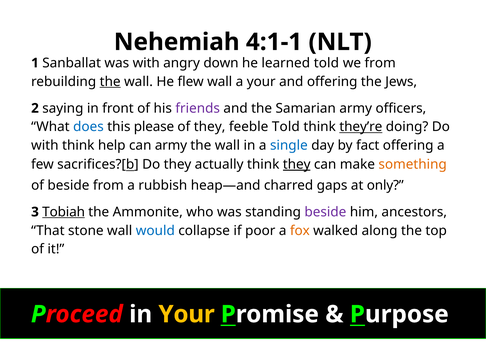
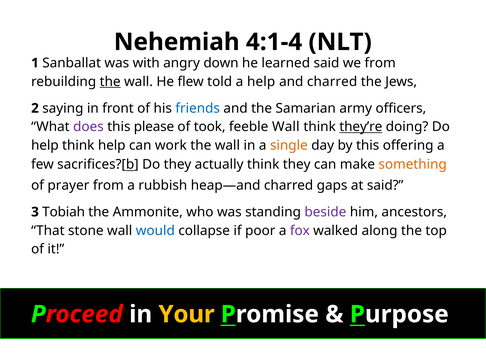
4:1-1: 4:1-1 -> 4:1-4 (274, 42)
learned told: told -> said (326, 63)
flew wall: wall -> told (220, 82)
a your: your -> help (261, 82)
and offering: offering -> charred (332, 82)
friends colour: purple -> blue (198, 108)
does colour: blue -> purple (88, 127)
of they: they -> took (210, 127)
feeble Told: Told -> Wall (286, 127)
with: with -> help (45, 146)
can army: army -> work (171, 146)
single colour: blue -> orange (289, 146)
by fact: fact -> this (368, 146)
they underline: present -> none (297, 165)
of beside: beside -> prayer (68, 186)
at only: only -> said (385, 186)
Tobiah underline: present -> none (64, 212)
fox colour: orange -> purple (300, 231)
